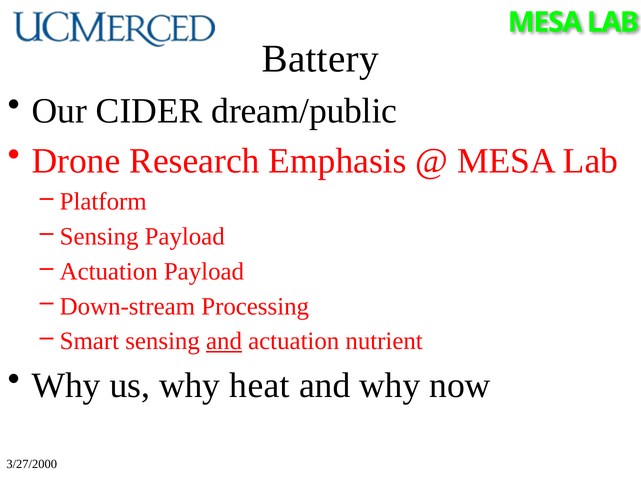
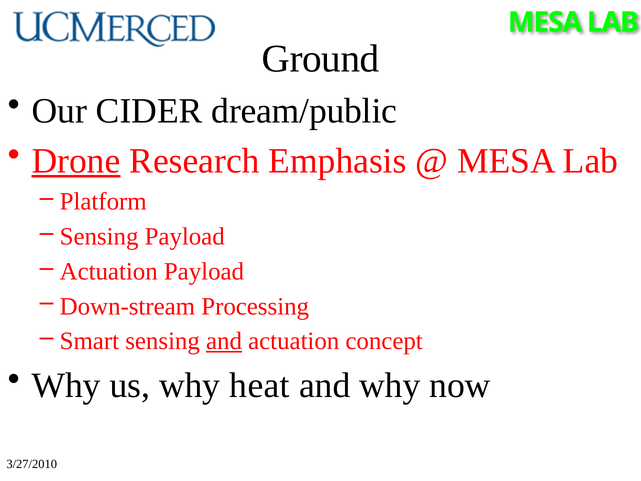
Battery: Battery -> Ground (321, 59)
Drone underline: none -> present (76, 161)
nutrient: nutrient -> concept (384, 341)
3/27/2000: 3/27/2000 -> 3/27/2010 (32, 464)
